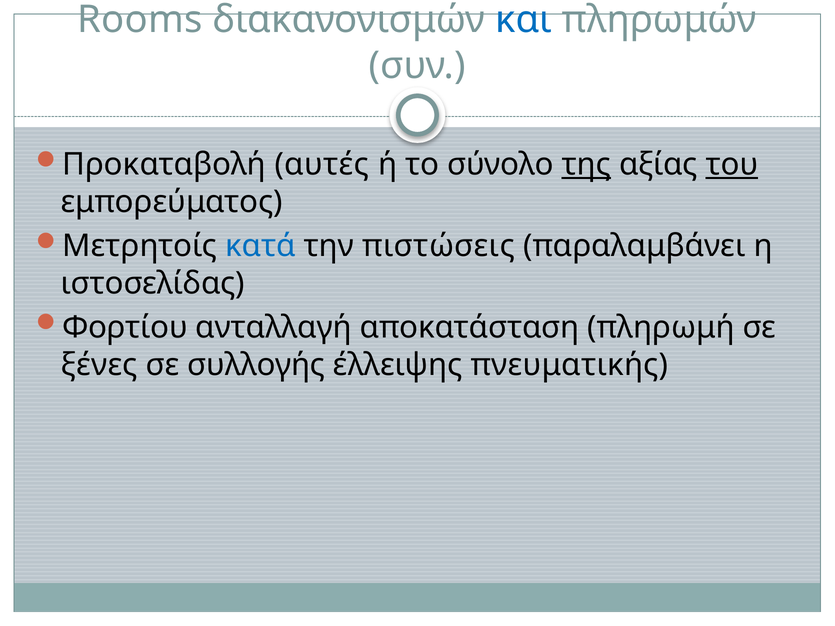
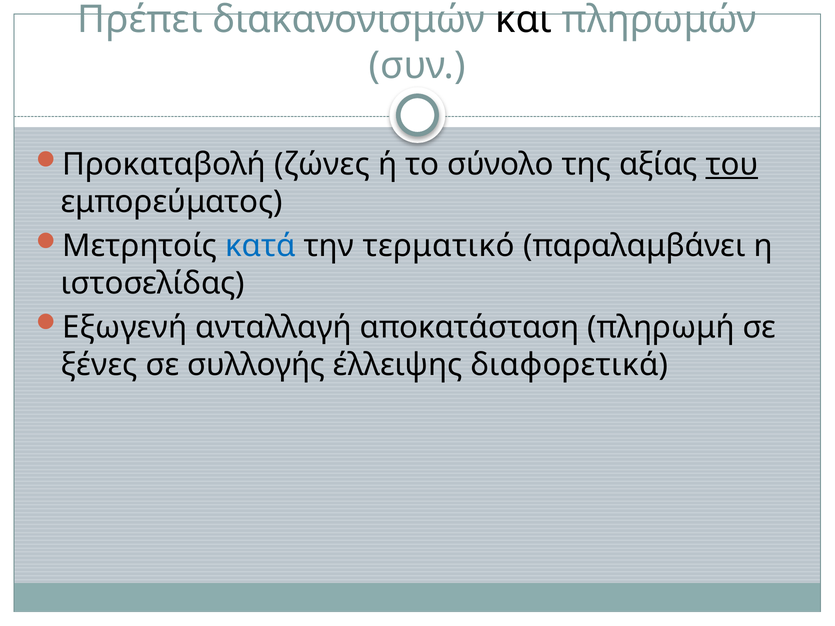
Rooms: Rooms -> Πρέπει (140, 20)
και colour: blue -> black (524, 20)
αυτές: αυτές -> ζώνες (322, 165)
της underline: present -> none (586, 165)
πιστώσεις: πιστώσεις -> τερματικό (439, 246)
Φορτίου: Φορτίου -> Εξωγενή (125, 328)
πνευματικής: πνευματικής -> διαφορετικά (569, 365)
